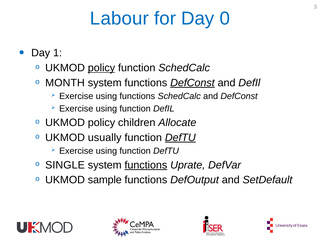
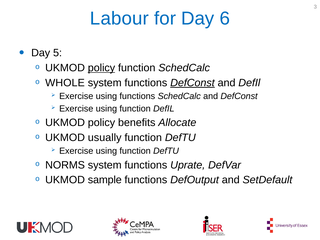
0: 0 -> 6 (225, 18)
1: 1 -> 5 (58, 53)
MONTH: MONTH -> WHOLE (65, 83)
children: children -> benefits (137, 123)
DefTU underline: present -> none (180, 138)
SINGLE: SINGLE -> NORMS (65, 165)
functions underline: present -> none (146, 165)
